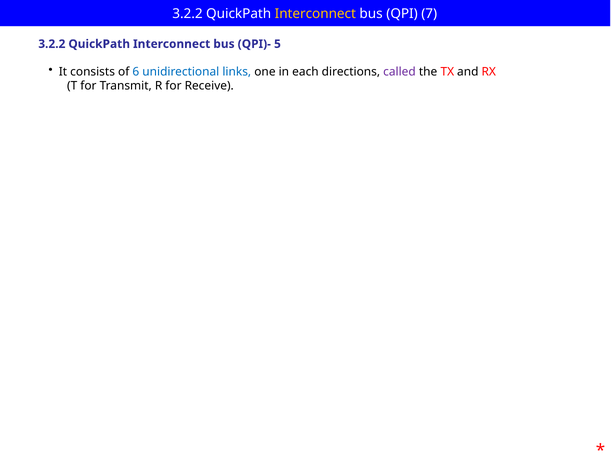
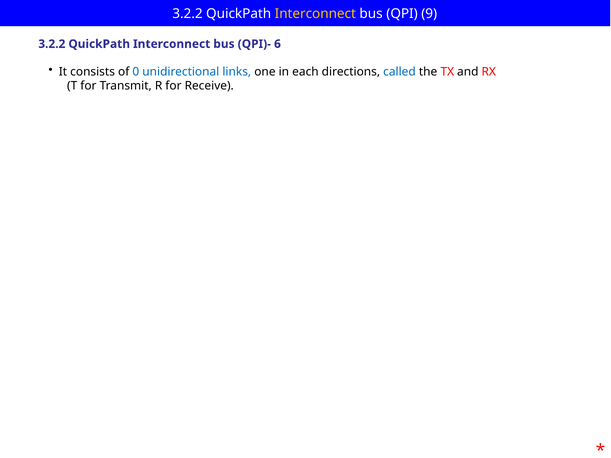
7: 7 -> 9 (429, 14)
5: 5 -> 6 (277, 44)
6: 6 -> 0 (136, 72)
called colour: purple -> blue (399, 72)
